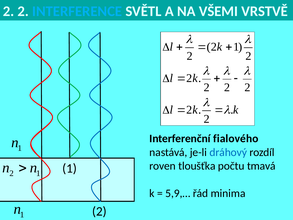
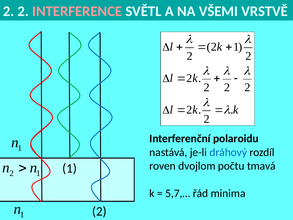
INTERFERENCE colour: light blue -> pink (77, 11)
fialového: fialového -> polaroidu (236, 138)
tloušťka: tloušťka -> dvojlom (197, 166)
5,9,…: 5,9,… -> 5,7,… (178, 193)
